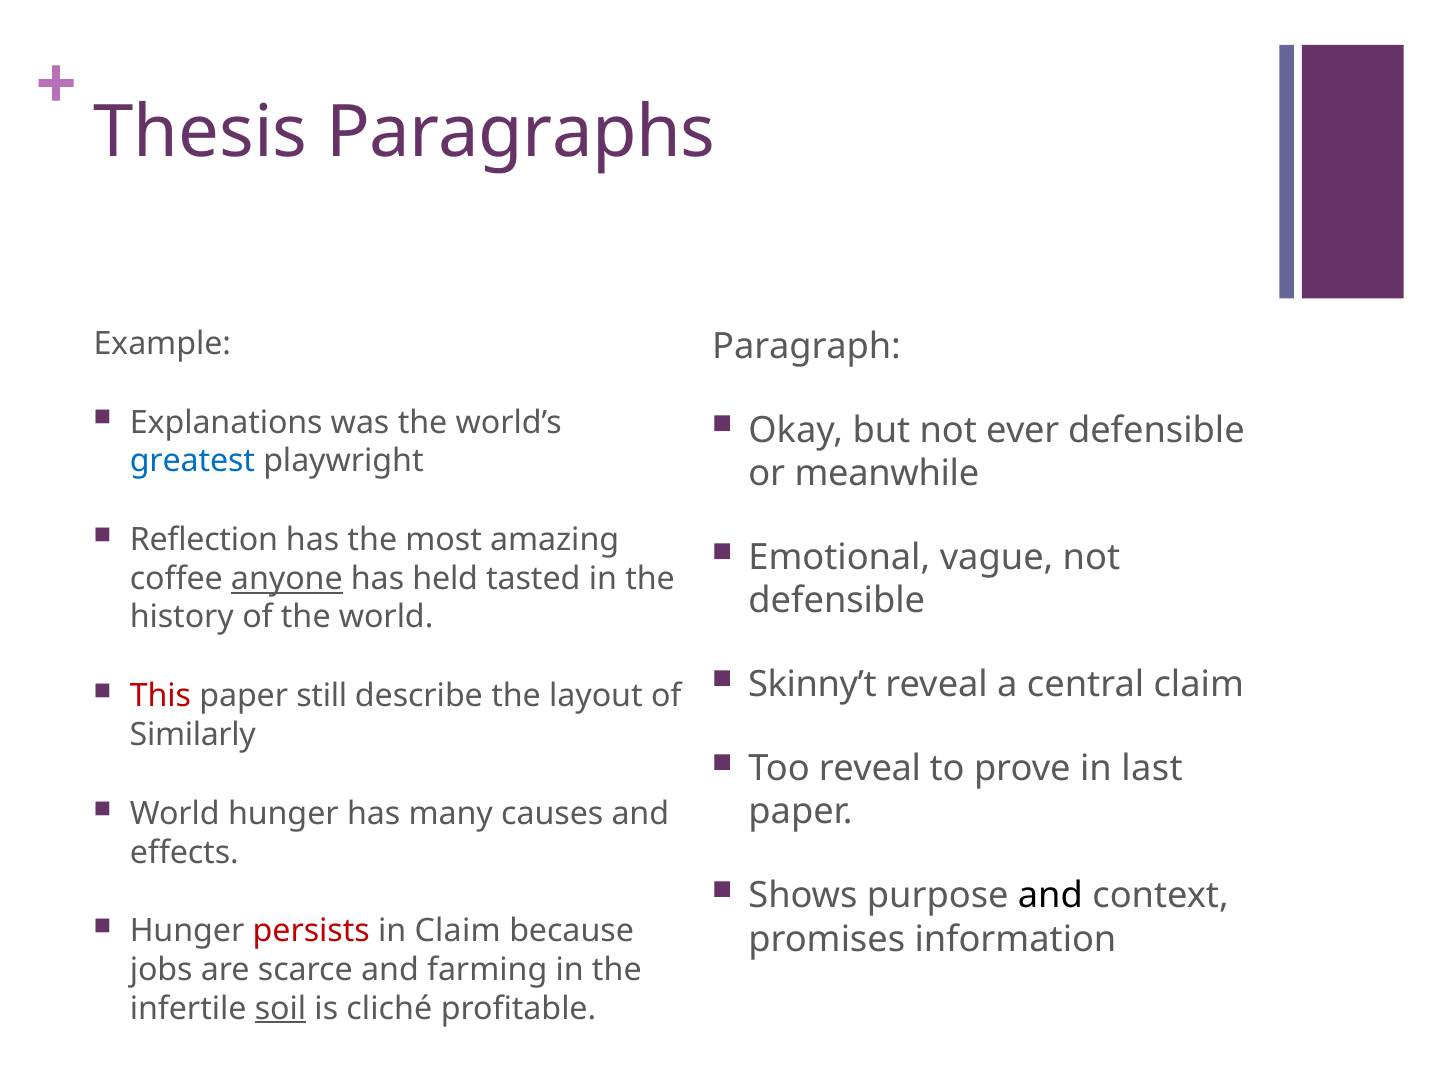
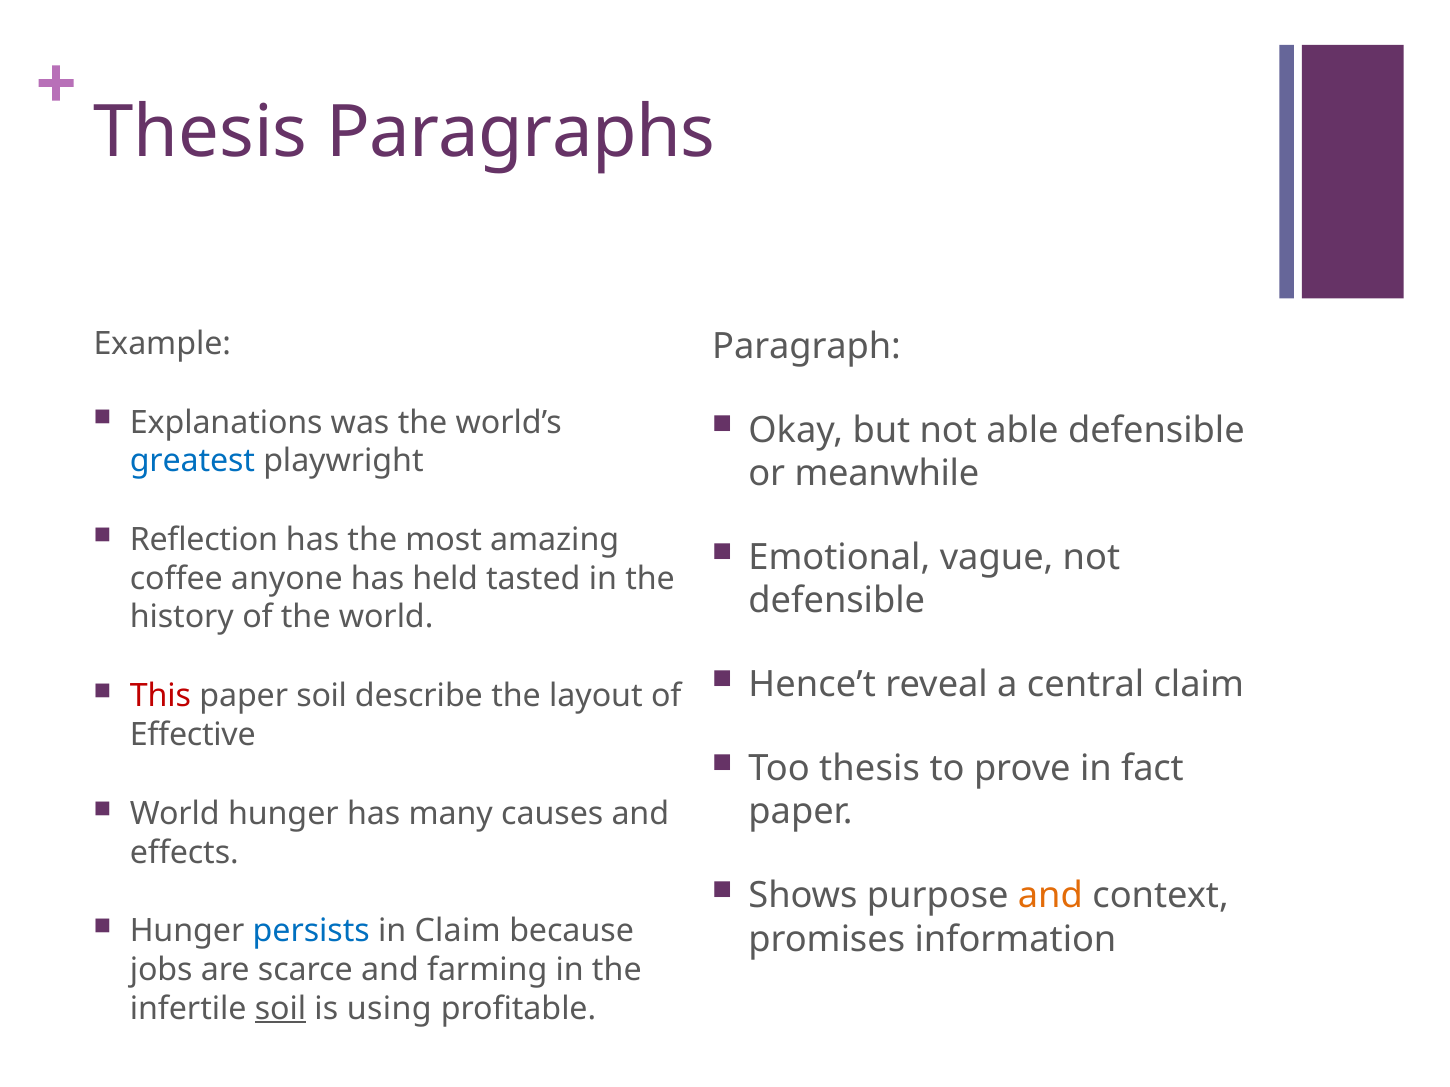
ever: ever -> able (1023, 430)
anyone underline: present -> none (287, 579)
Skinny’t: Skinny’t -> Hence’t (812, 685)
paper still: still -> soil (322, 697)
Similarly: Similarly -> Effective (193, 735)
Too reveal: reveal -> thesis (870, 769)
last: last -> fact (1152, 769)
and colour: black -> orange (1050, 896)
persists colour: red -> blue (311, 932)
cliché: cliché -> using (389, 1009)
